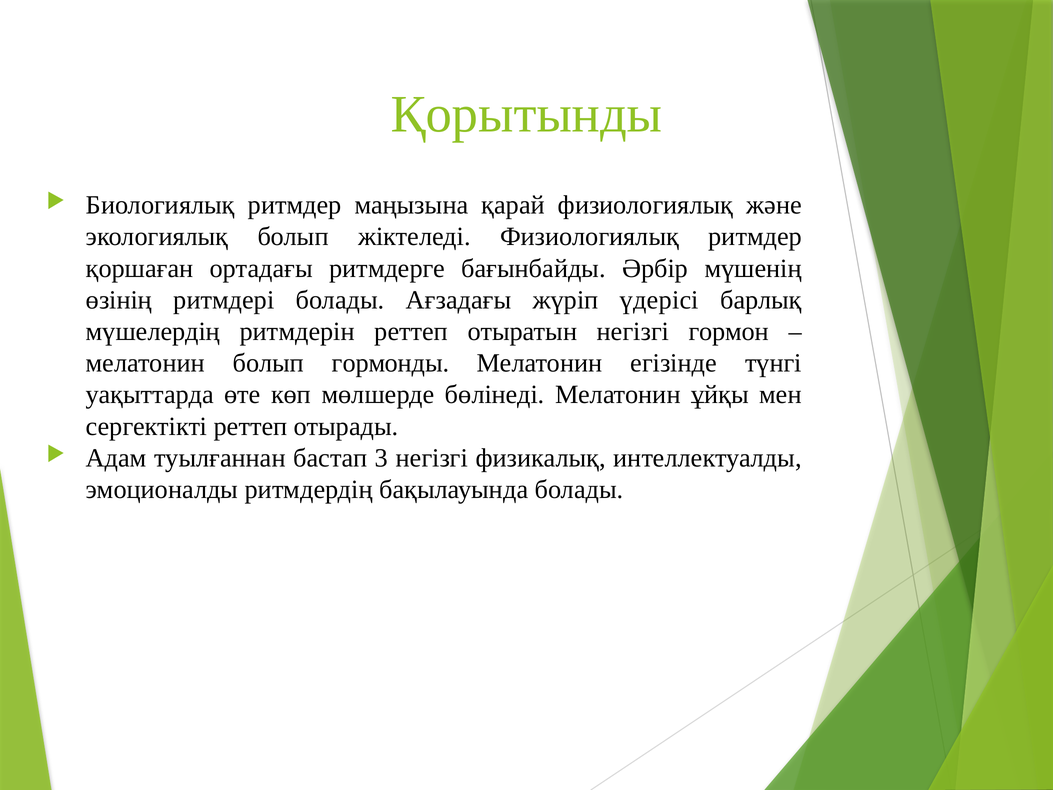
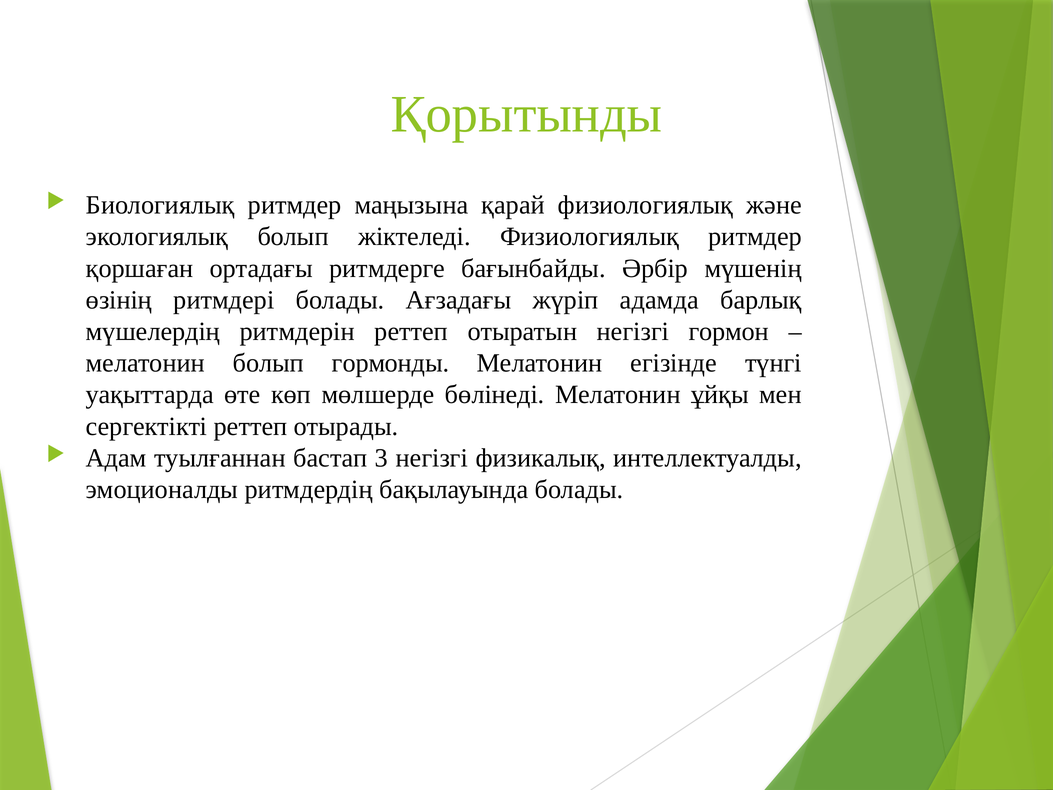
үдерісі: үдерісі -> адамда (659, 300)
